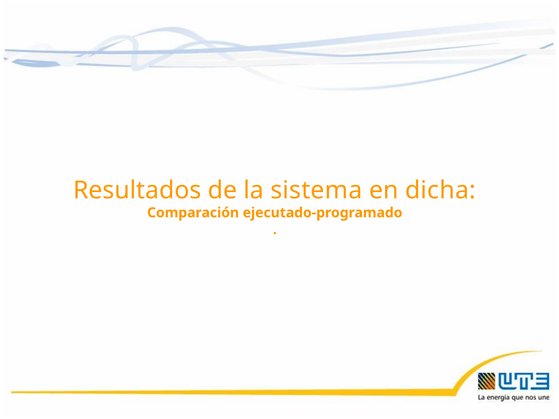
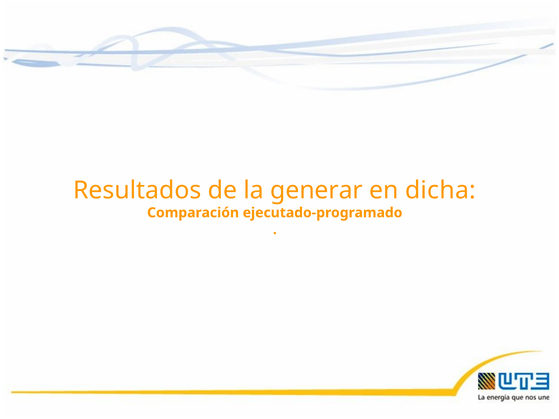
sistema: sistema -> generar (317, 190)
